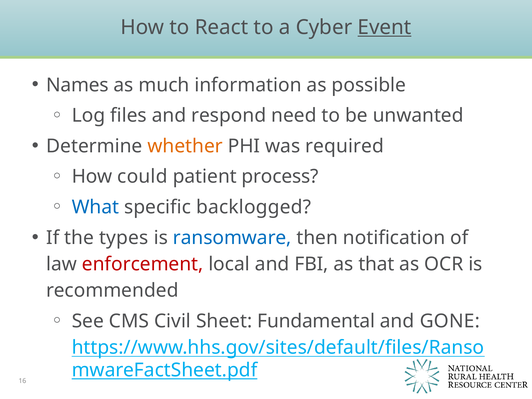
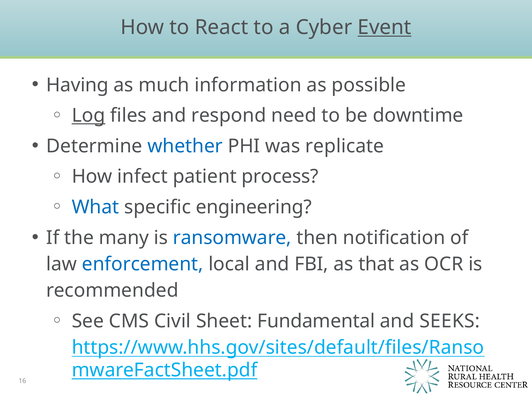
Names: Names -> Having (77, 85)
Log underline: none -> present (88, 116)
unwanted: unwanted -> downtime (418, 116)
whether colour: orange -> blue (185, 146)
required: required -> replicate (345, 146)
could: could -> infect (143, 177)
backlogged: backlogged -> engineering (254, 207)
types: types -> many (124, 238)
enforcement colour: red -> blue (143, 264)
GONE: GONE -> SEEKS (450, 321)
